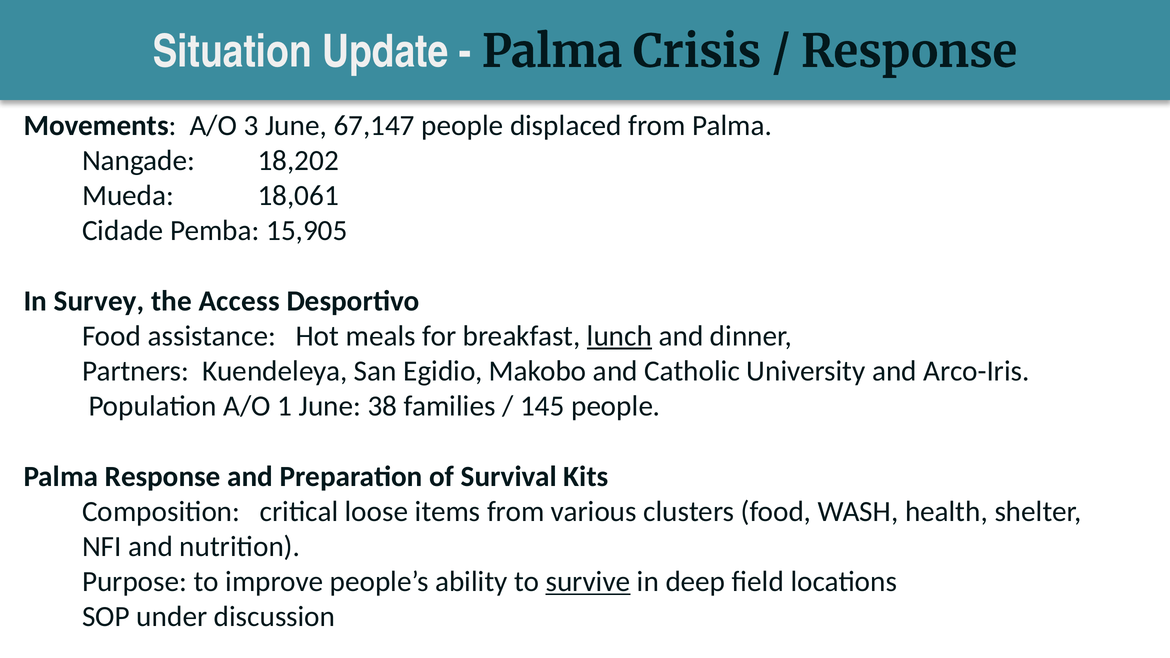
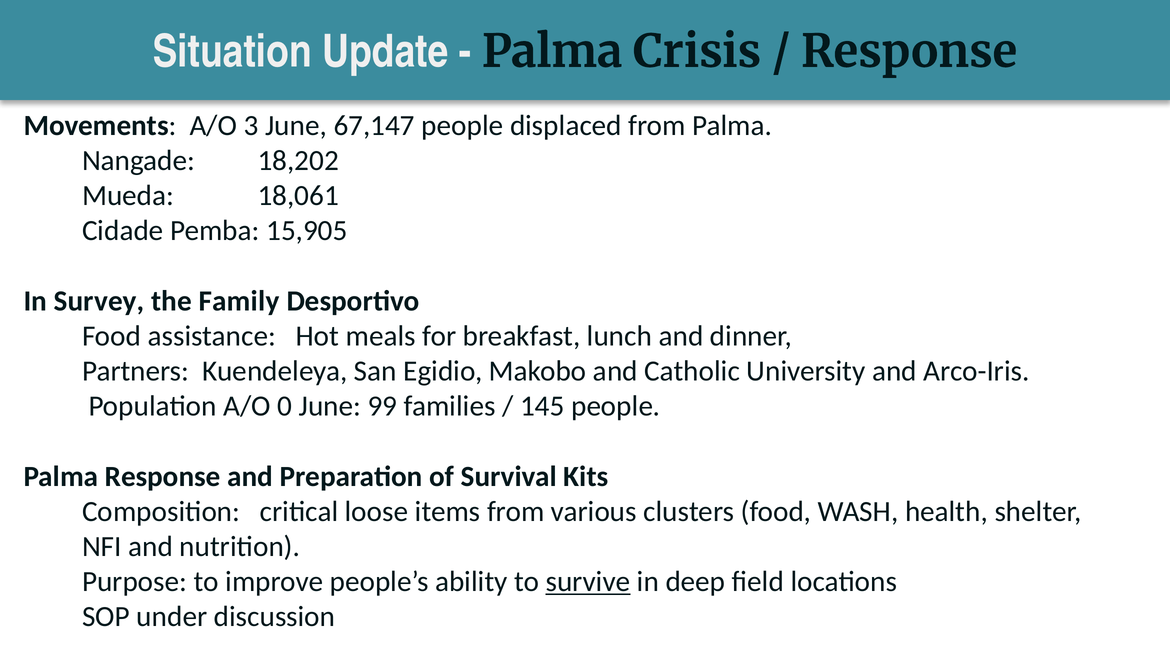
Access: Access -> Family (239, 301)
lunch underline: present -> none (619, 336)
1: 1 -> 0 (285, 406)
38: 38 -> 99 (382, 406)
